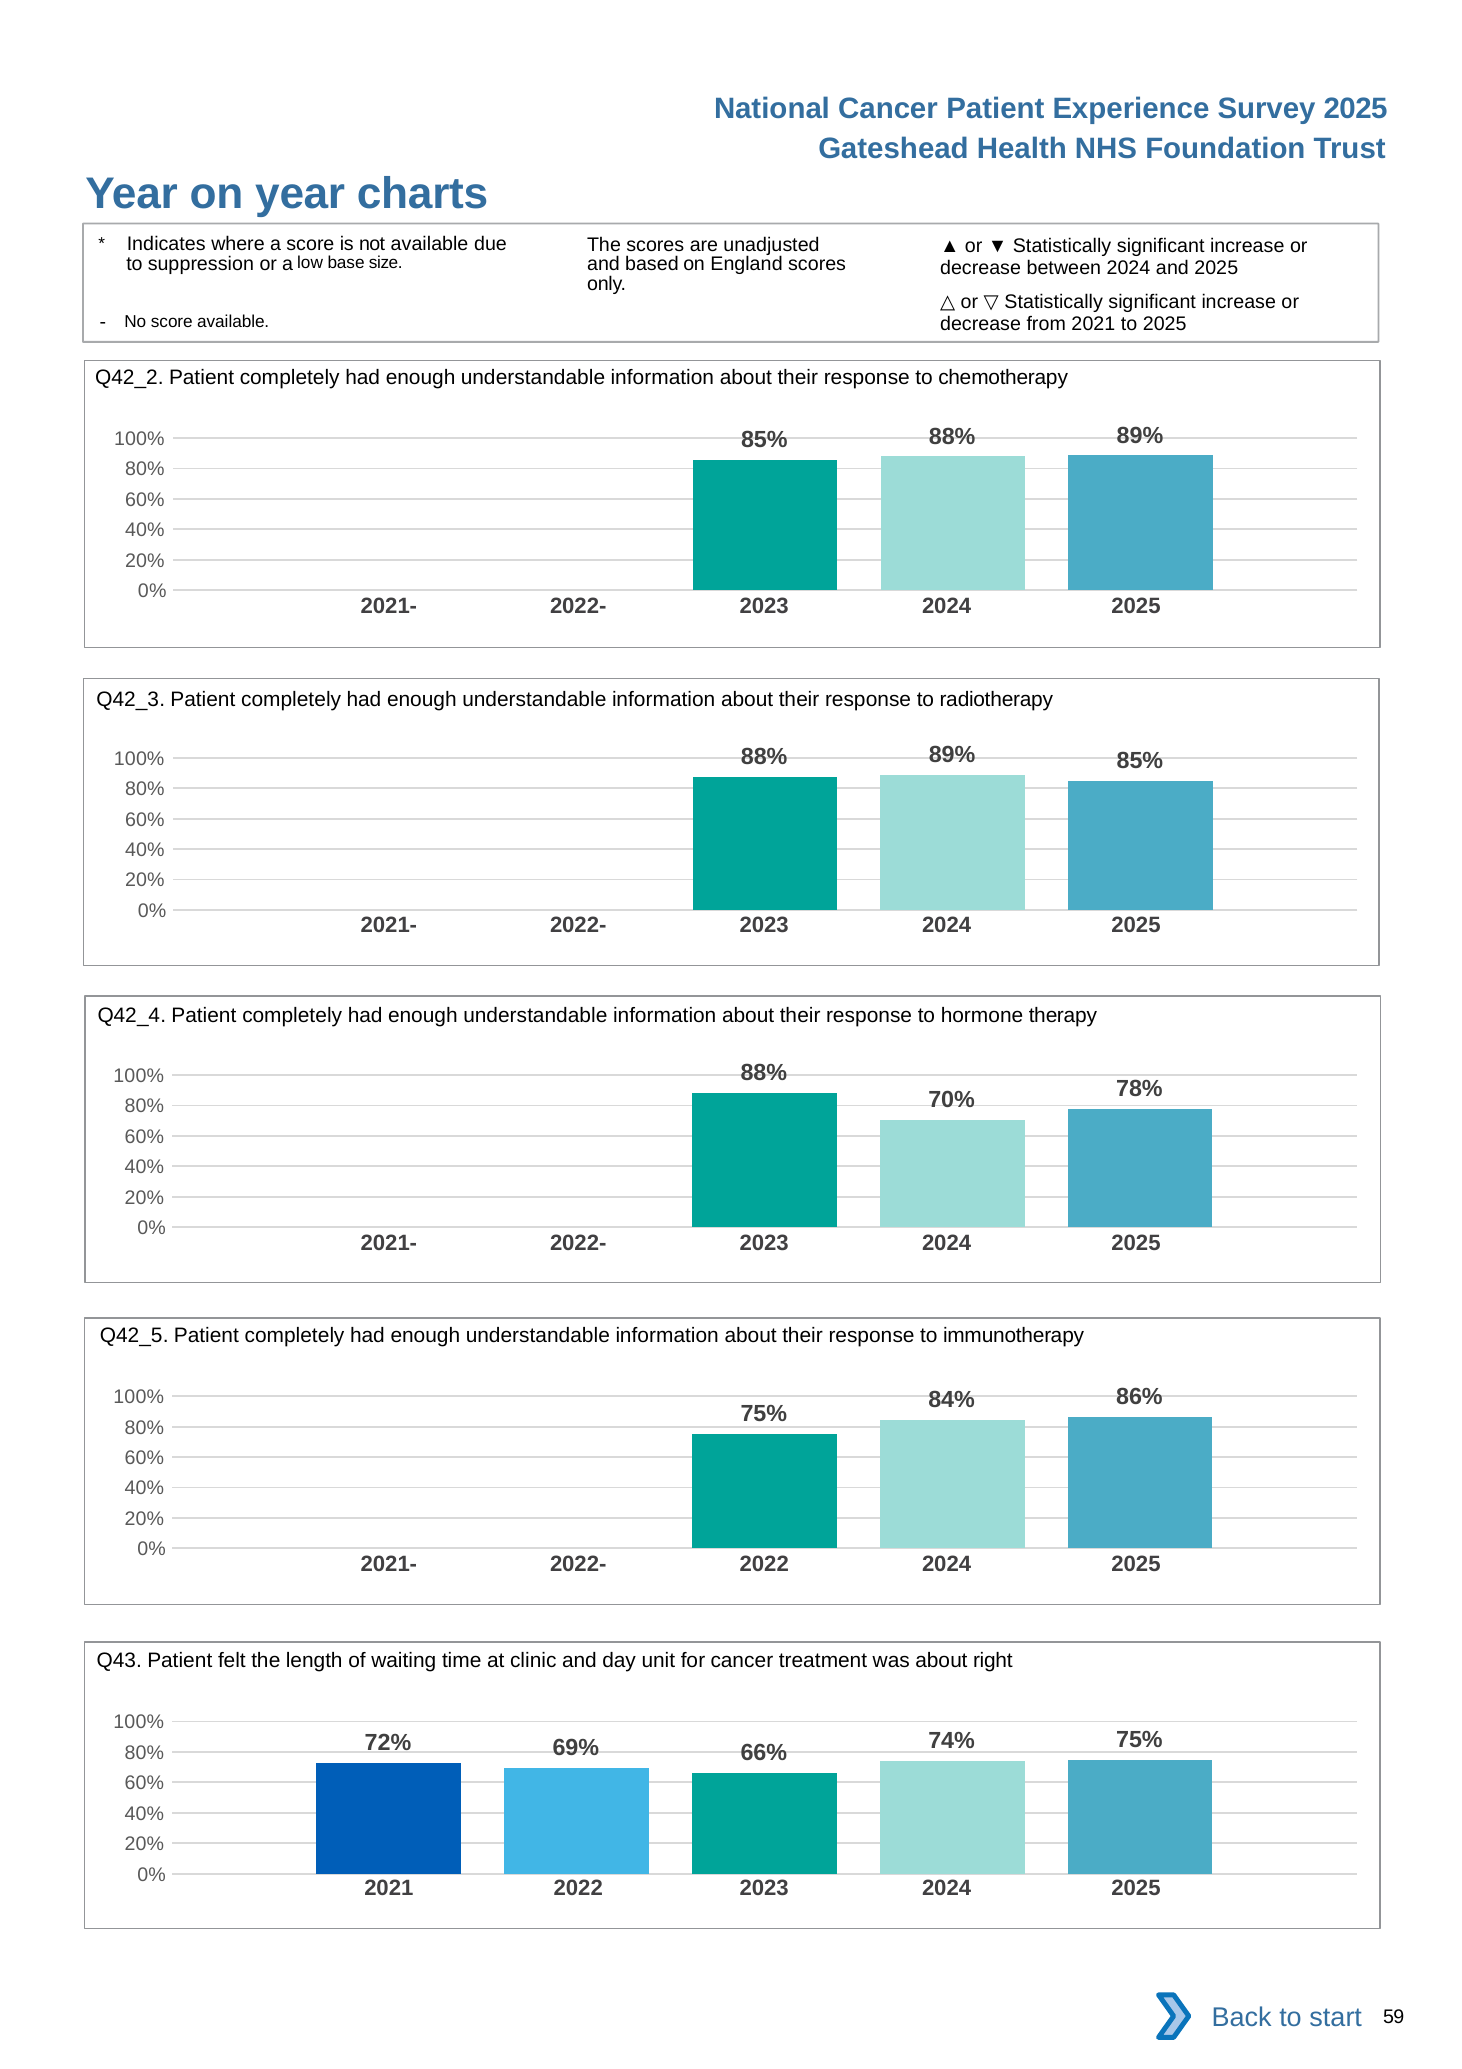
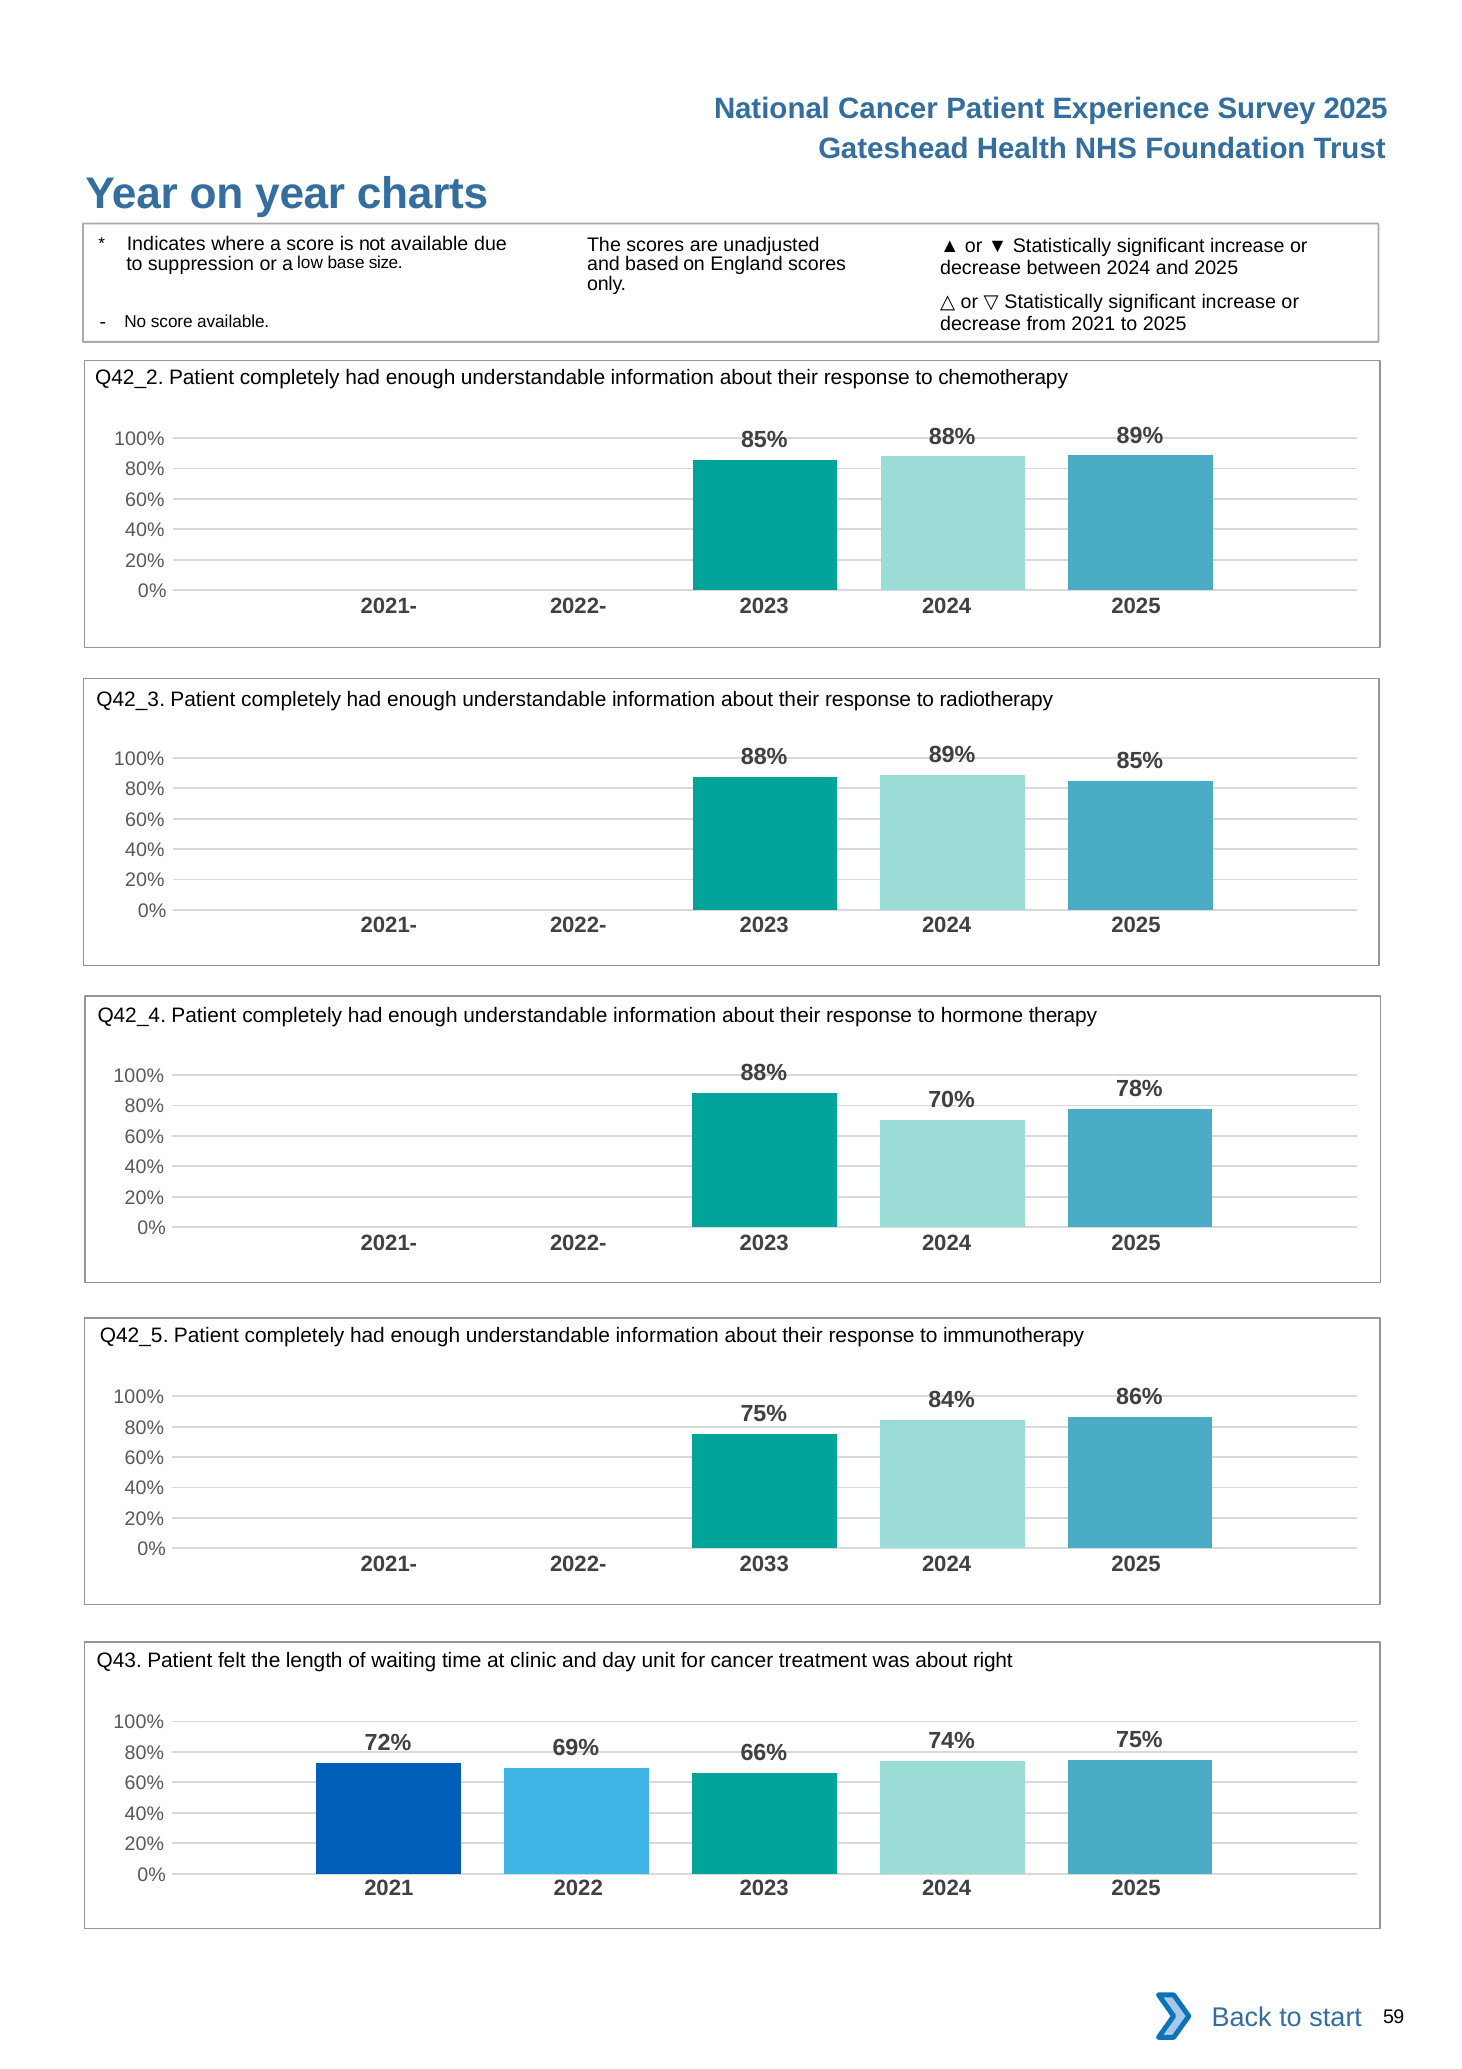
2022- 2022: 2022 -> 2033 (764, 1564)
